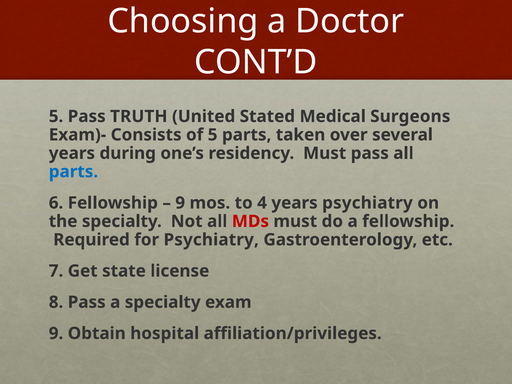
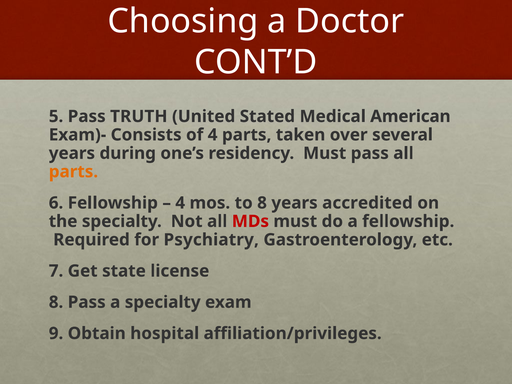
Surgeons: Surgeons -> American (410, 116)
of 5: 5 -> 4 (213, 135)
parts colour: blue -> orange (73, 172)
9: 9 -> 4 (180, 203)
to 4: 4 -> 8 (262, 203)
years psychiatry: psychiatry -> accredited (367, 203)
